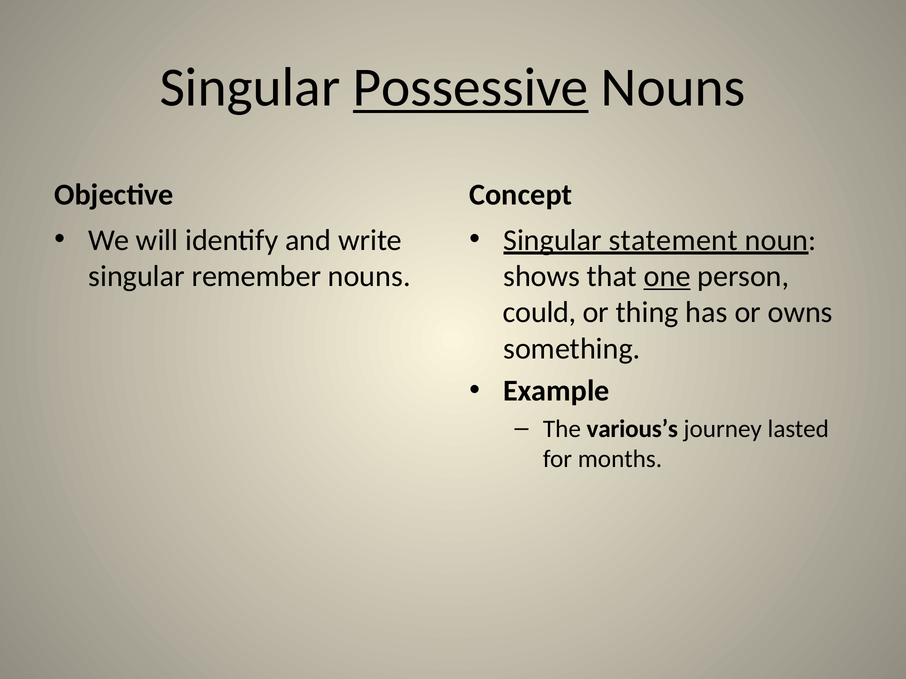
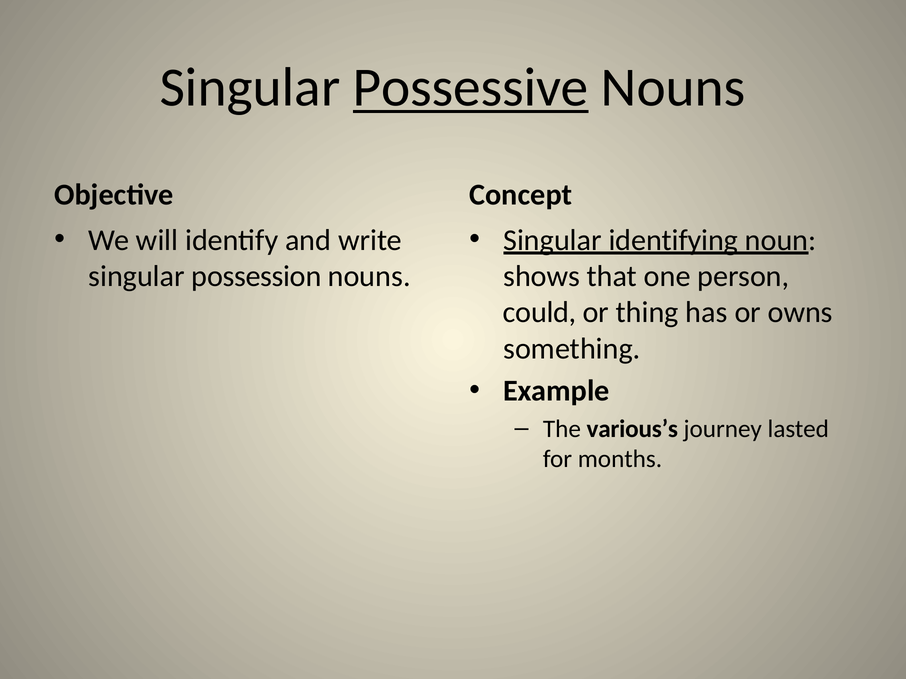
statement: statement -> identifying (673, 240)
remember: remember -> possession (256, 276)
one underline: present -> none (667, 276)
